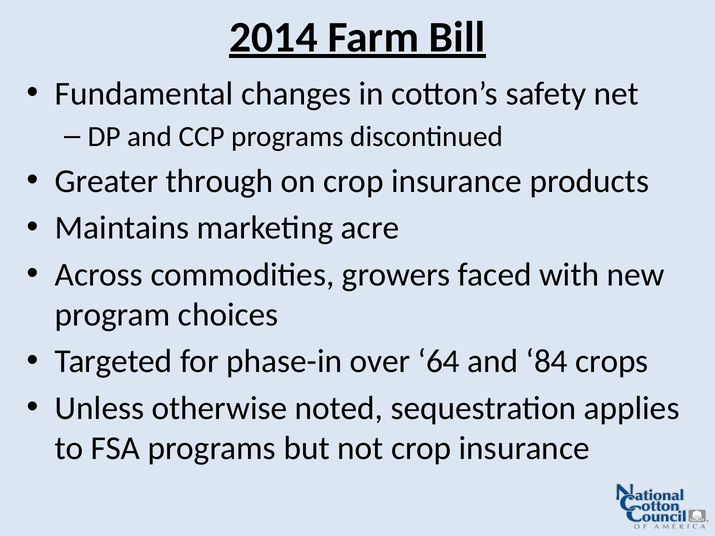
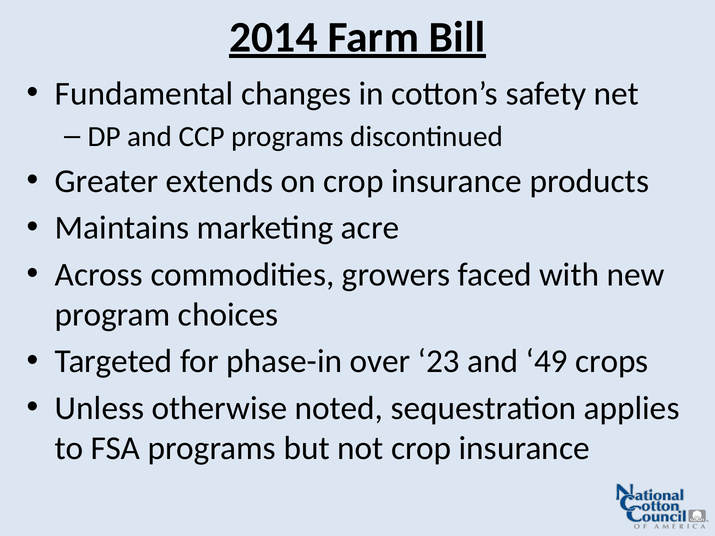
through: through -> extends (220, 181)
64: 64 -> 23 (439, 362)
84: 84 -> 49 (547, 362)
